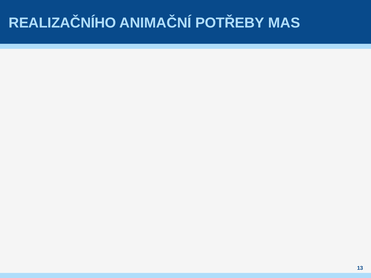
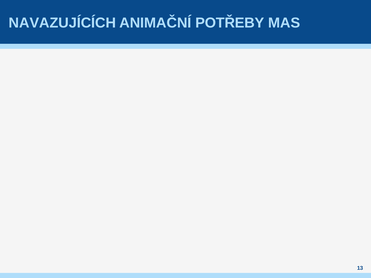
REALIZAČNÍHO: REALIZAČNÍHO -> NAVAZUJÍCÍCH (62, 23)
